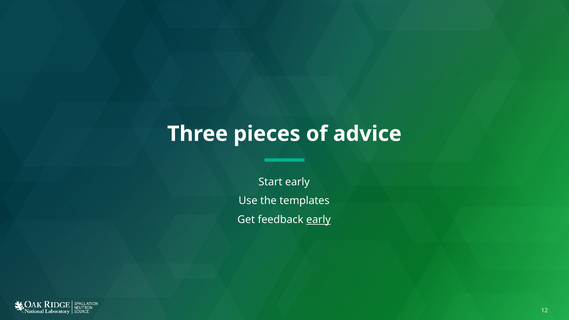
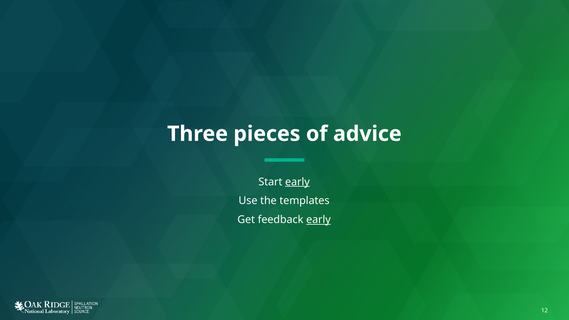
early underline: none -> present (297, 182)
